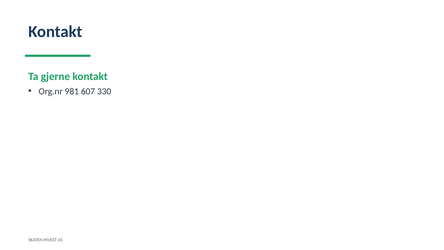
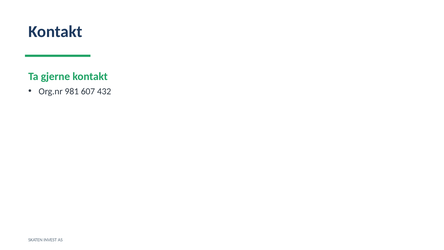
330: 330 -> 432 (104, 91)
